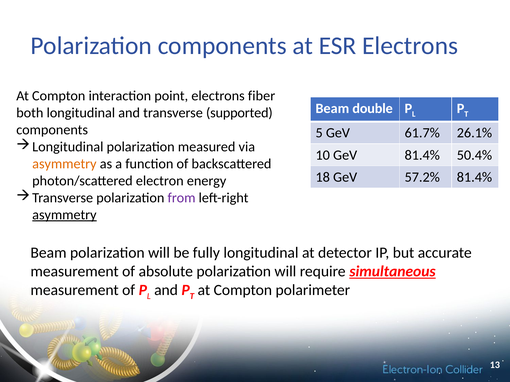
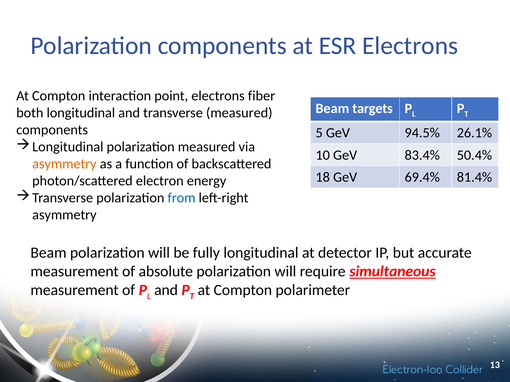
double: double -> targets (373, 109)
transverse supported: supported -> measured (239, 113)
61.7%: 61.7% -> 94.5% (422, 133)
GeV 81.4%: 81.4% -> 83.4% (422, 155)
57.2%: 57.2% -> 69.4% (422, 177)
from colour: purple -> blue (182, 198)
asymmetry underline: present -> none (64, 215)
